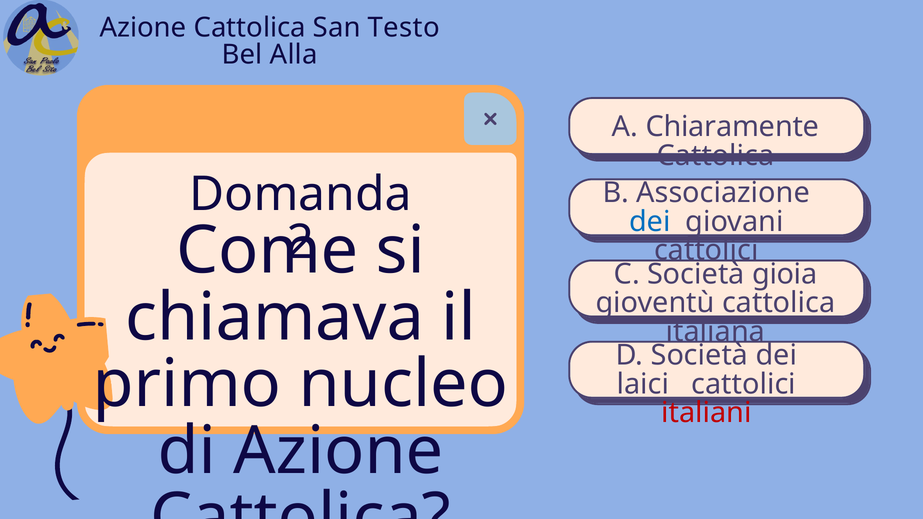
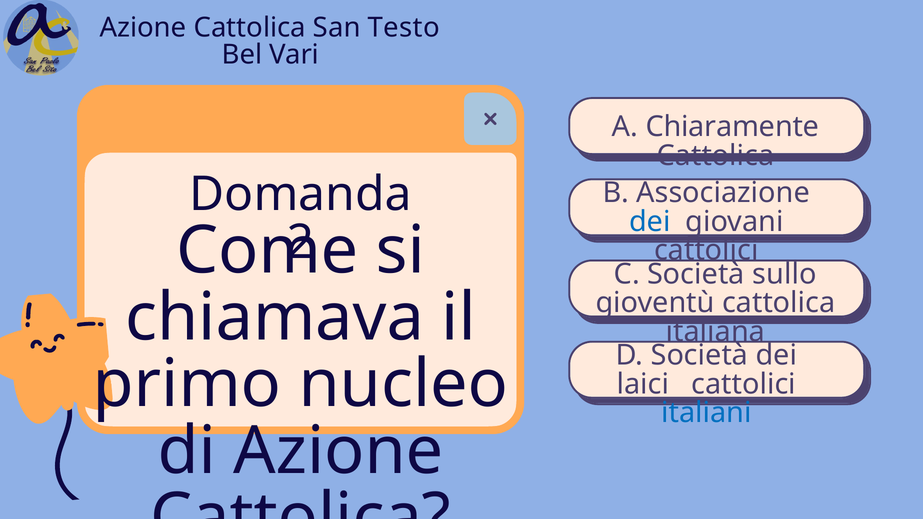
Alla: Alla -> Vari (294, 55)
gioia: gioia -> sullo (784, 274)
italiani colour: red -> blue (706, 413)
